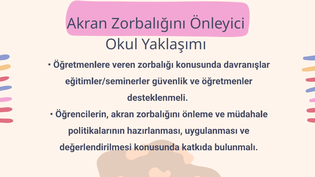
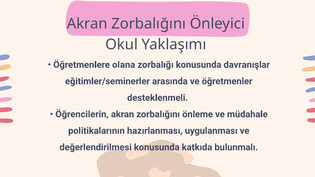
veren: veren -> olana (124, 65)
güvenlik: güvenlik -> arasında (170, 81)
